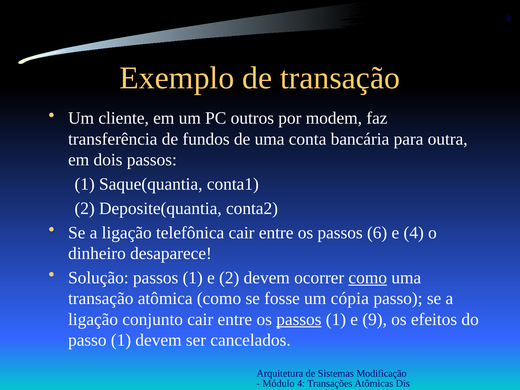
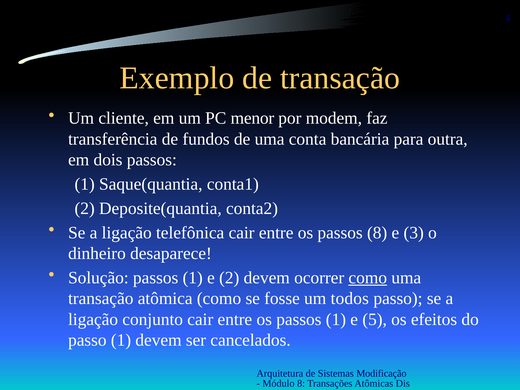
outros: outros -> menor (252, 118)
passos 6: 6 -> 8 (377, 233)
e 4: 4 -> 3 (414, 233)
cópia: cópia -> todos (350, 298)
passos underline: present -> none (299, 319)
9: 9 -> 5 (375, 319)
Módulo 4: 4 -> 8 (301, 384)
